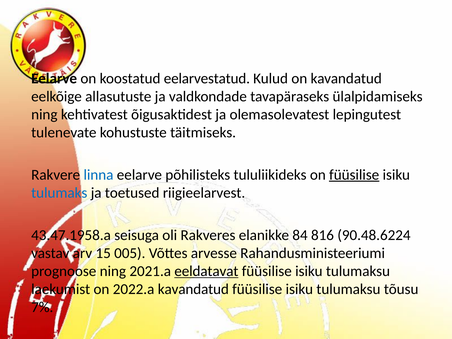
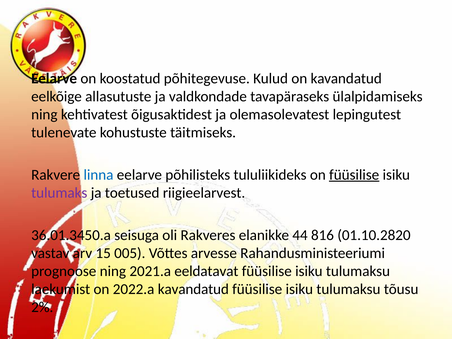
eelarvestatud: eelarvestatud -> põhitegevuse (207, 78)
tulumaks colour: blue -> purple (59, 193)
43.47.1958.a: 43.47.1958.a -> 36.01.3450.a (71, 235)
84: 84 -> 44 (300, 235)
90.48.6224: 90.48.6224 -> 01.10.2820 (374, 235)
eeldatavat underline: present -> none (206, 271)
7%: 7% -> 2% (42, 307)
